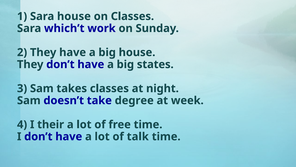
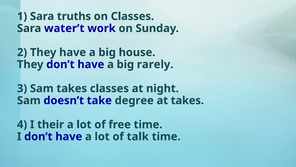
Sara house: house -> truths (74, 16)
which’t: which’t -> water’t (64, 28)
states: states -> rarely (155, 64)
at week: week -> takes (187, 100)
